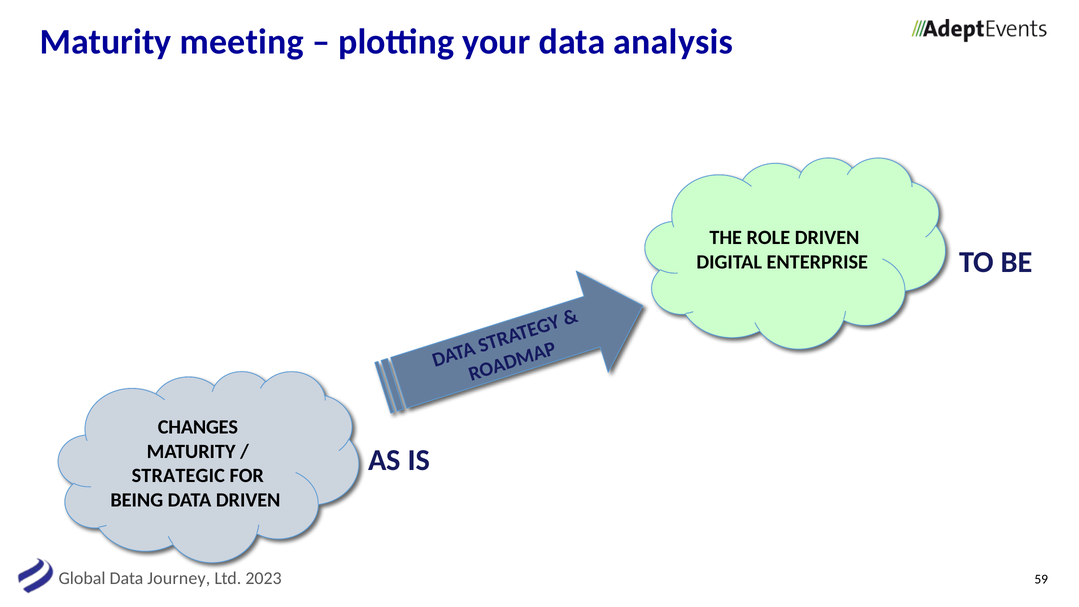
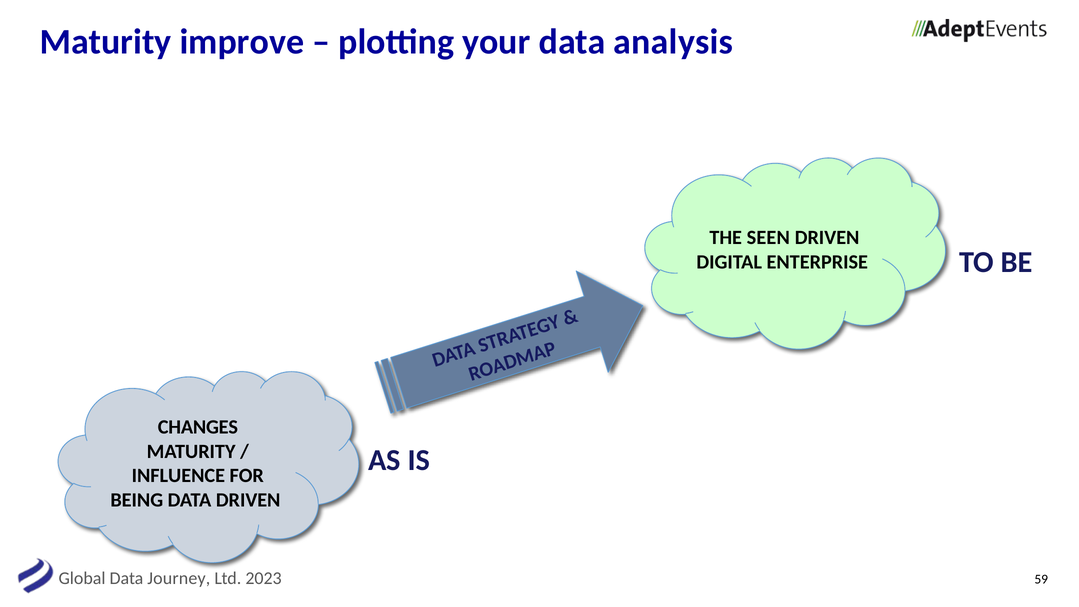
meeting: meeting -> improve (242, 42)
ROLE: ROLE -> SEEN (768, 238)
STRATEGIC: STRATEGIC -> INFLUENCE (178, 476)
